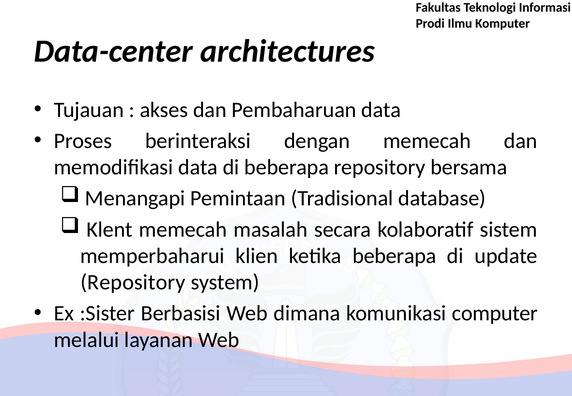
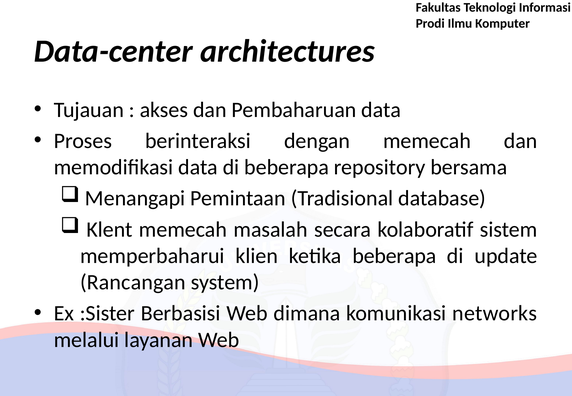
Repository: Repository -> Rancangan (133, 282)
computer: computer -> networks (495, 313)
